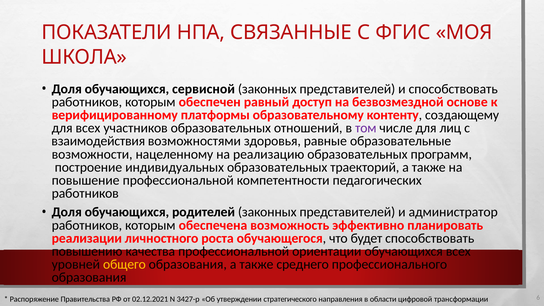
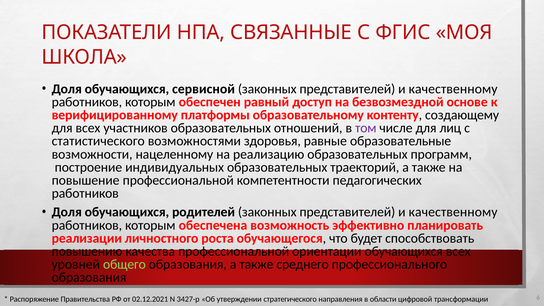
способствовать: способствовать -> качественному (453, 89)
взаимодействия: взаимодействия -> статистического (98, 141)
администратор: администратор -> качественному (453, 212)
общего colour: yellow -> light green (124, 264)
